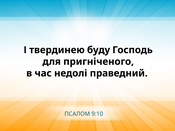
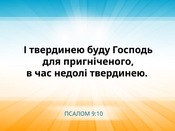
недолі праведний: праведний -> твердинею (119, 73)
